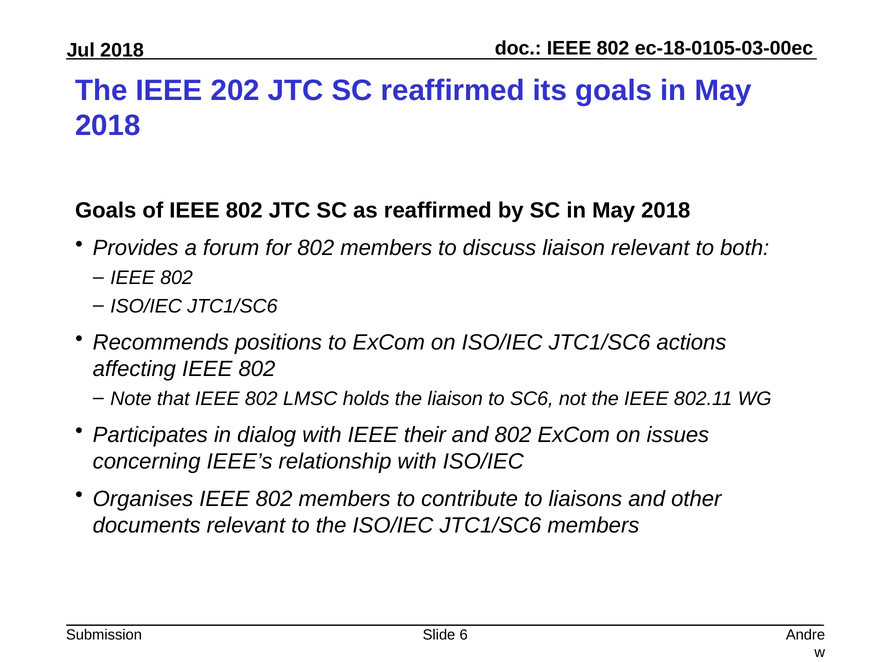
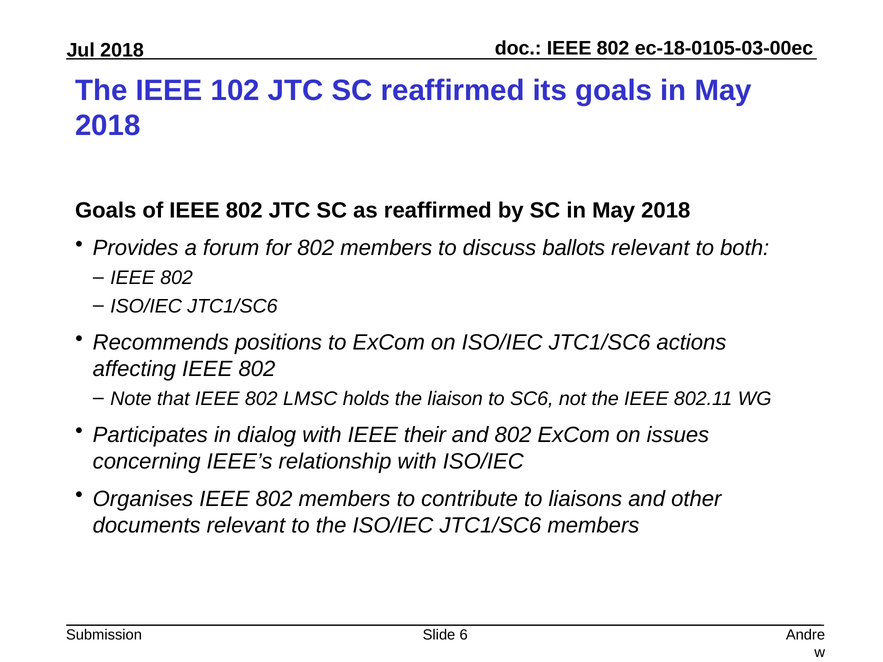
202: 202 -> 102 (235, 90)
discuss liaison: liaison -> ballots (574, 248)
